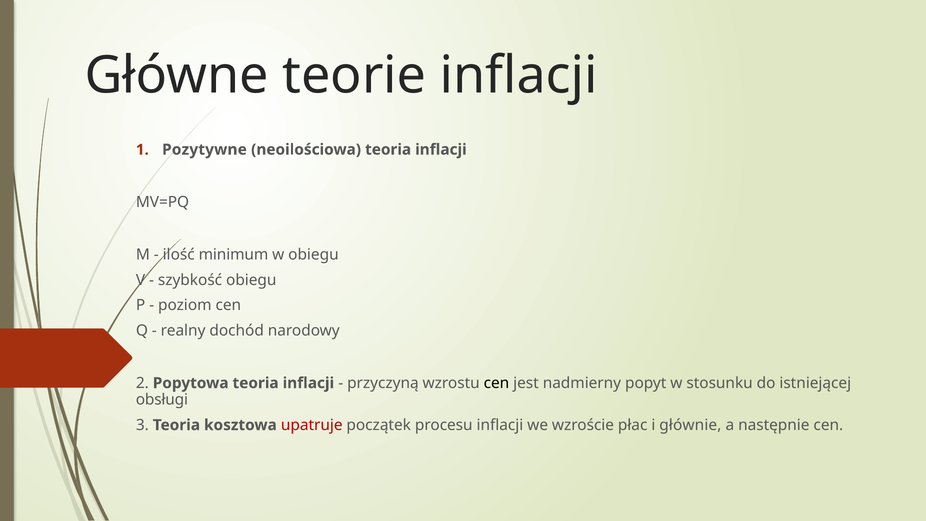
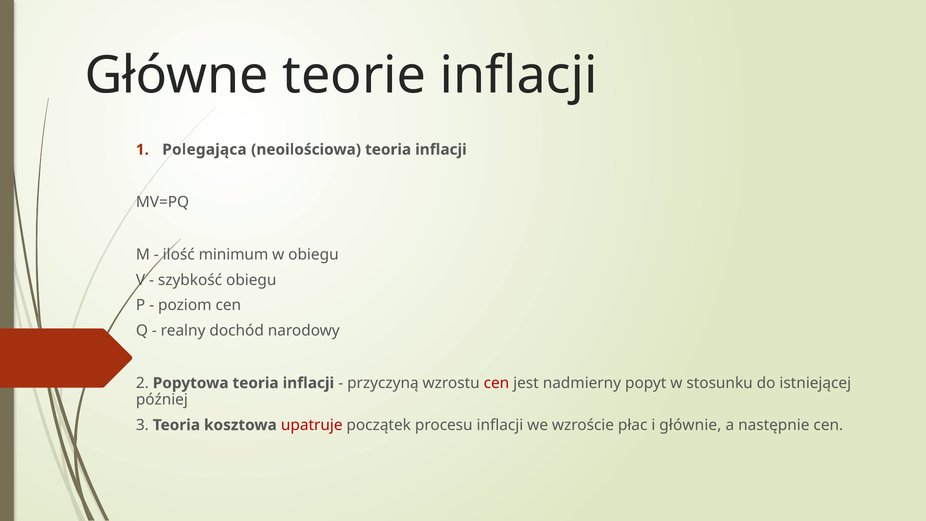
Pozytywne: Pozytywne -> Polegająca (204, 150)
cen colour: black -> red (496, 383)
obsługi: obsługi -> później (162, 400)
